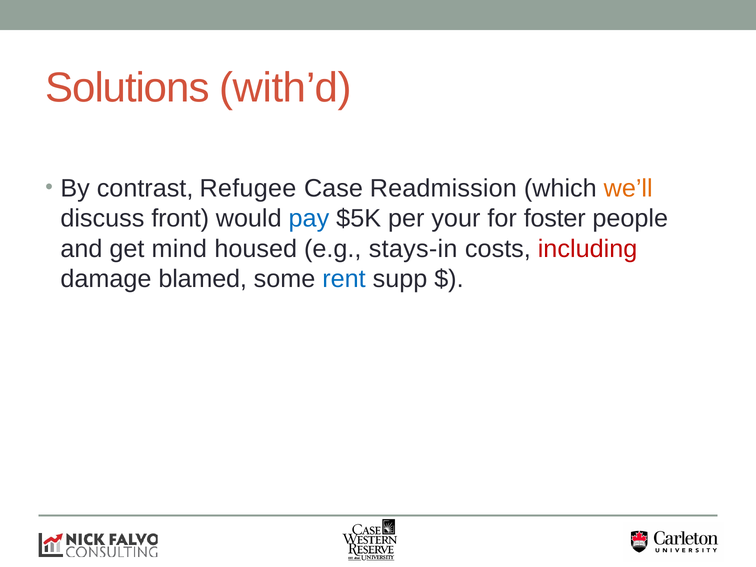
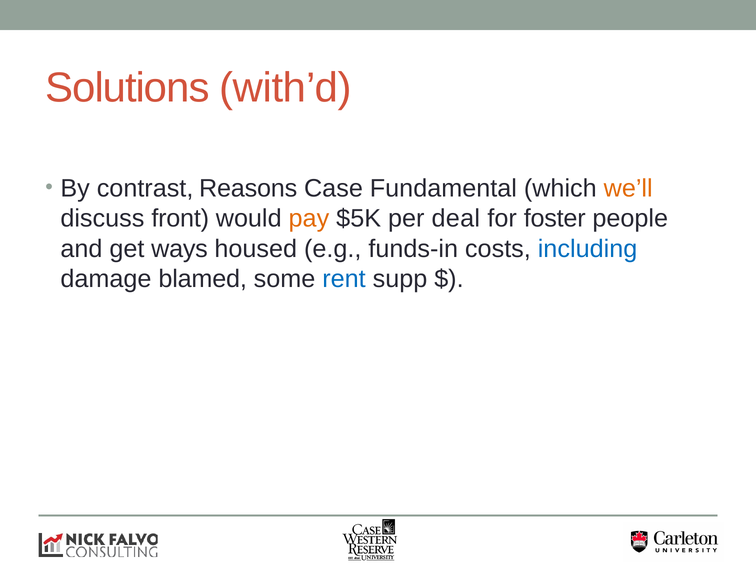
Refugee: Refugee -> Reasons (248, 188)
Readmission: Readmission -> Fundamental (443, 188)
pay colour: blue -> orange (309, 218)
your: your -> deal (456, 218)
mind: mind -> ways (180, 249)
stays-in: stays-in -> funds-in (413, 249)
including colour: red -> blue (588, 249)
